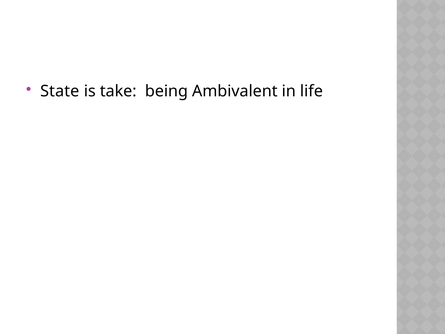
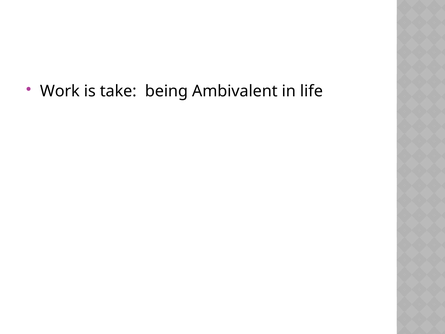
State: State -> Work (60, 91)
